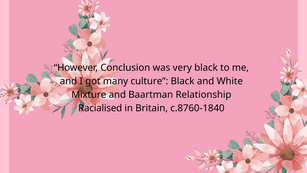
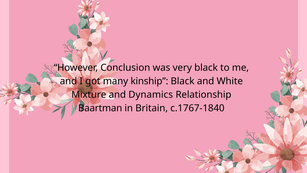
culture: culture -> kinship (149, 81)
Baartman: Baartman -> Dynamics (151, 95)
Racialised: Racialised -> Baartman (100, 108)
c.8760-1840: c.8760-1840 -> c.1767-1840 (197, 108)
